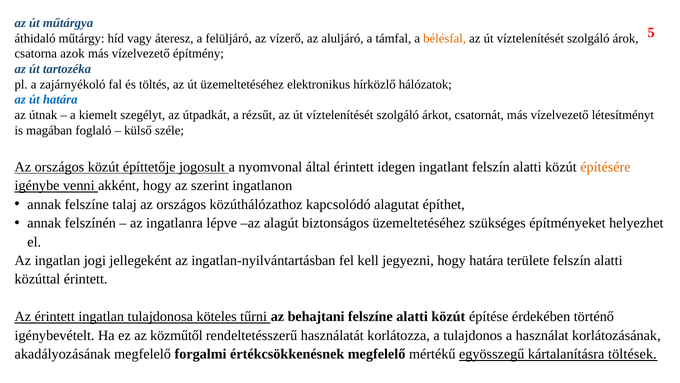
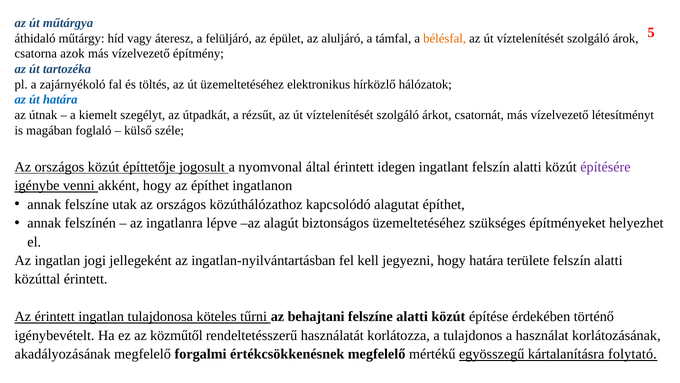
vízerő: vízerő -> épület (287, 38)
építésére colour: orange -> purple (605, 167)
az szerint: szerint -> építhet (210, 185)
talaj: talaj -> utak (125, 204)
töltések: töltések -> folytató (632, 354)
